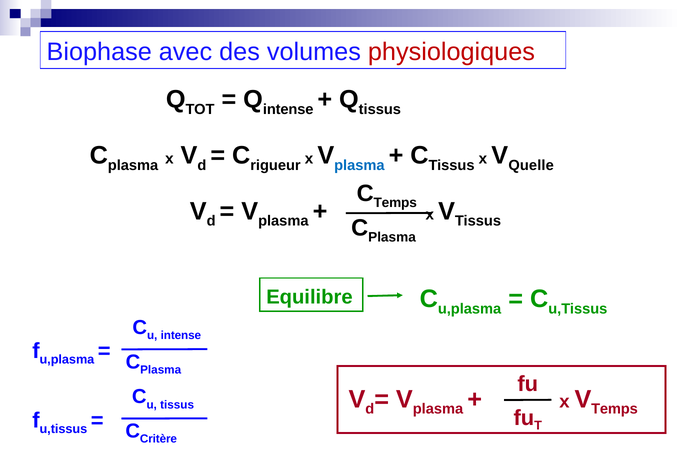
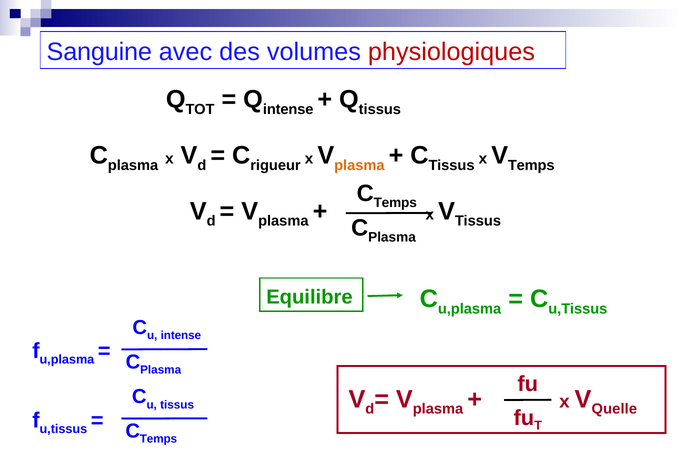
Biophase: Biophase -> Sanguine (99, 52)
plasma colour: blue -> orange (359, 165)
Quelle: Quelle -> Temps (531, 165)
Temps: Temps -> Quelle (614, 409)
Critère: Critère -> Temps (158, 439)
